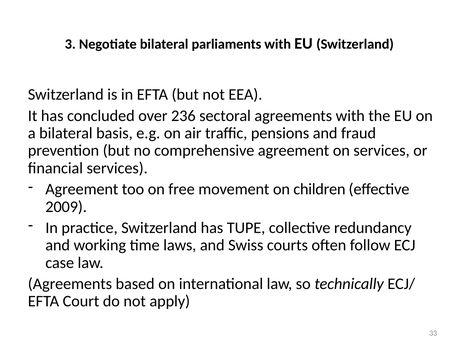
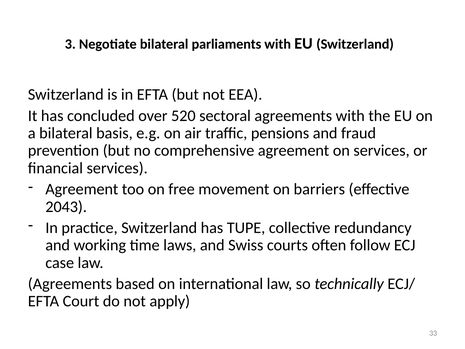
236: 236 -> 520 (183, 116)
children: children -> barriers (319, 189)
2009: 2009 -> 2043 (66, 207)
